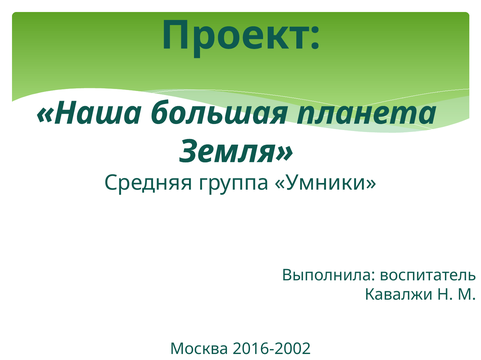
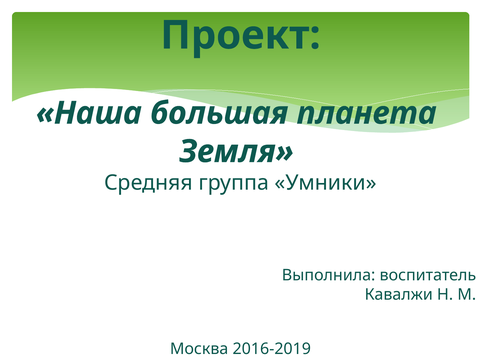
2016-2002: 2016-2002 -> 2016-2019 (272, 350)
